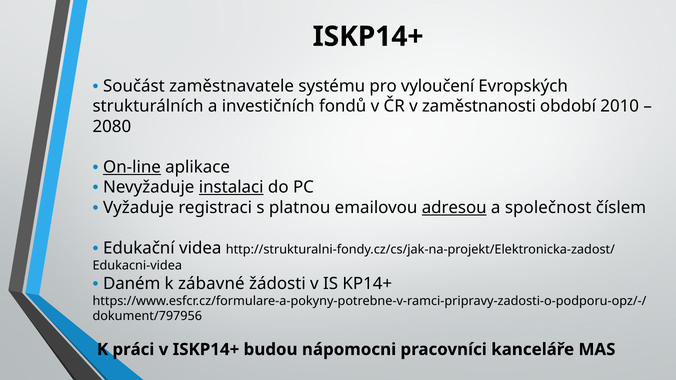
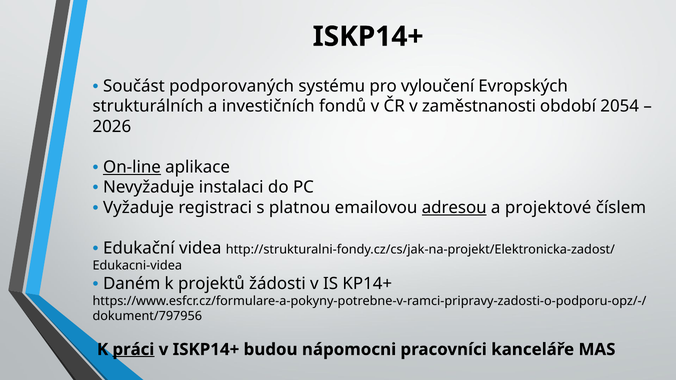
zaměstnavatele: zaměstnavatele -> podporovaných (232, 86)
2010: 2010 -> 2054 (620, 106)
2080: 2080 -> 2026 (112, 127)
instalaci underline: present -> none (231, 187)
společnost: společnost -> projektové (548, 208)
zábavné: zábavné -> projektů (211, 284)
práci underline: none -> present (133, 350)
